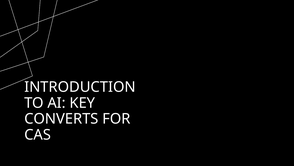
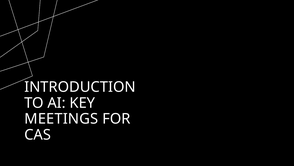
CONVERTS: CONVERTS -> MEETINGS (61, 118)
